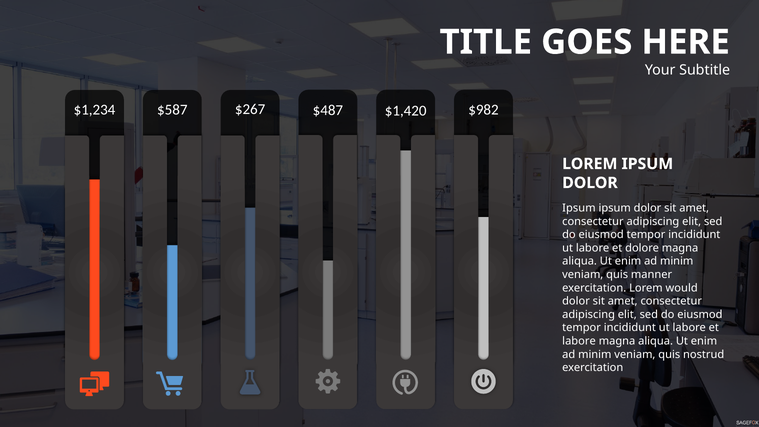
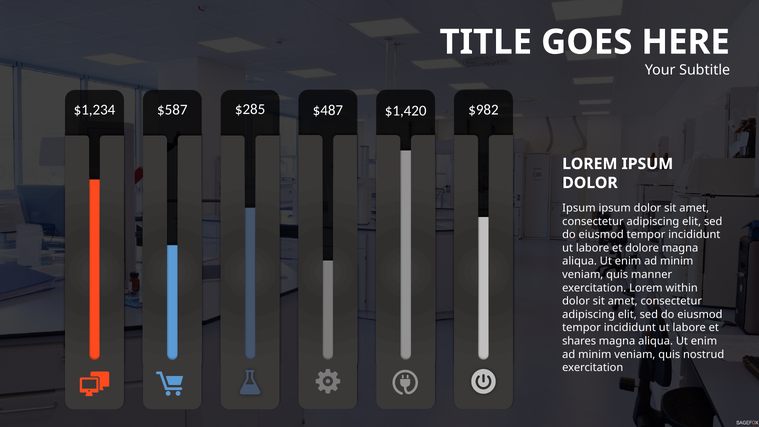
$267: $267 -> $285 (250, 110)
would: would -> within (682, 288)
labore: labore -> shares (579, 341)
